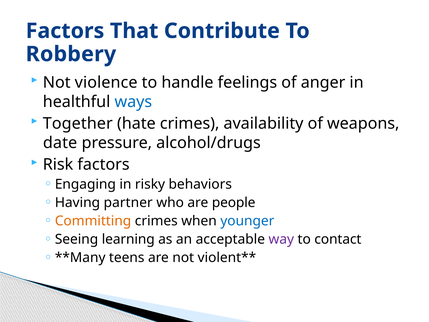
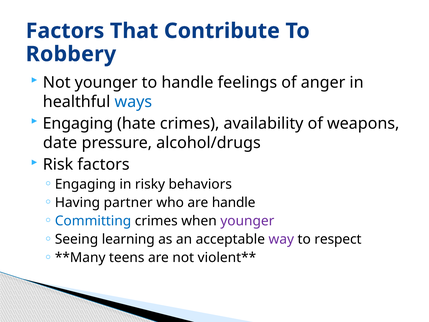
Not violence: violence -> younger (106, 82)
Together: Together -> Engaging (78, 123)
are people: people -> handle (234, 202)
Committing colour: orange -> blue (93, 221)
younger colour: blue -> purple (247, 221)
contact: contact -> respect (338, 239)
